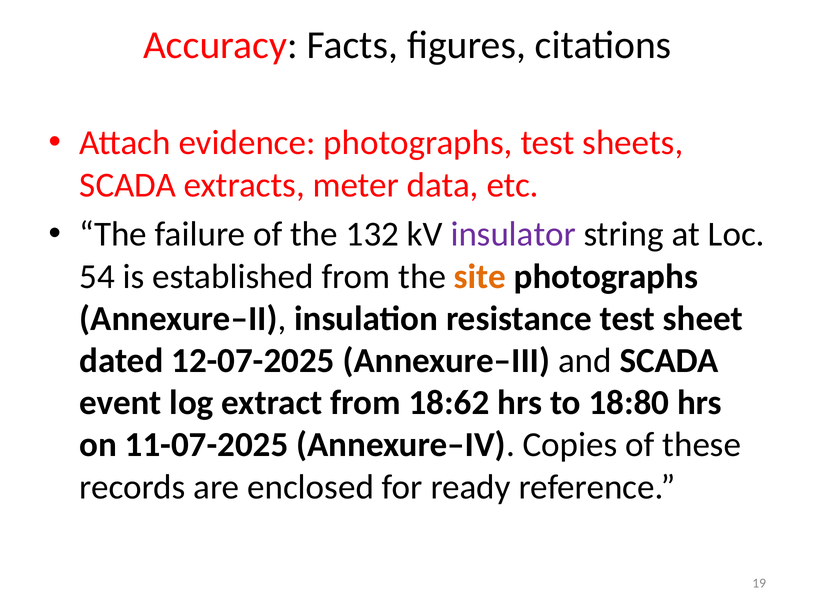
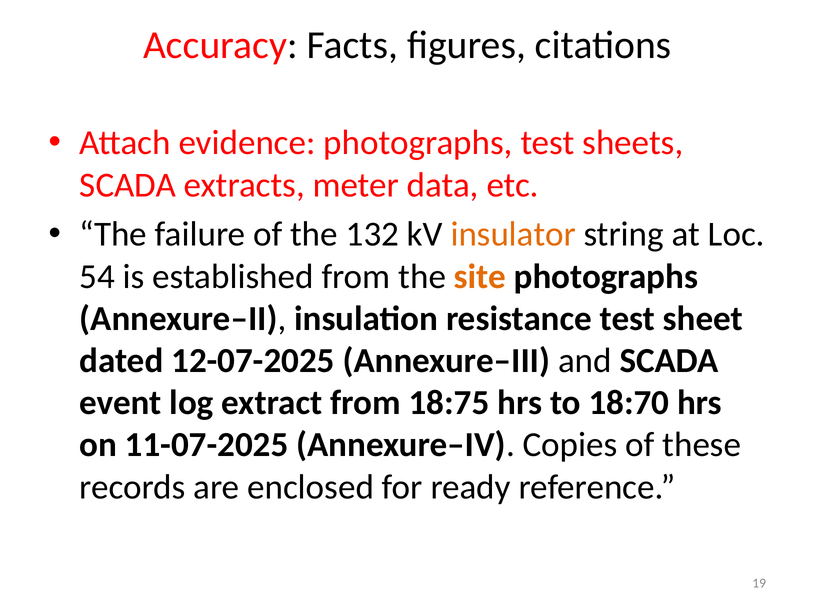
insulator colour: purple -> orange (513, 234)
18:62: 18:62 -> 18:75 (449, 403)
18:80: 18:80 -> 18:70 (629, 403)
